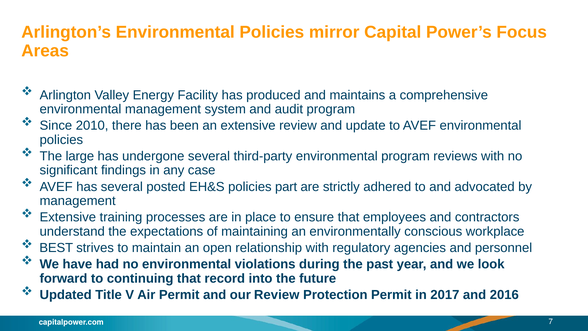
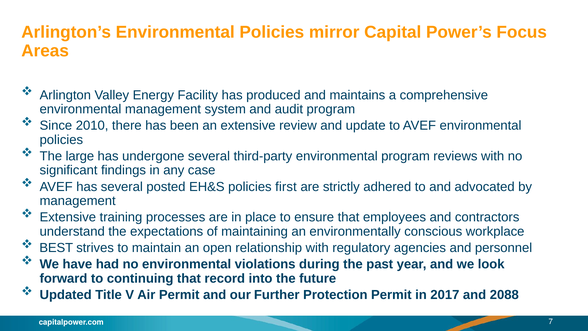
part: part -> first (286, 187)
our Review: Review -> Further (277, 295)
2016: 2016 -> 2088 (504, 295)
